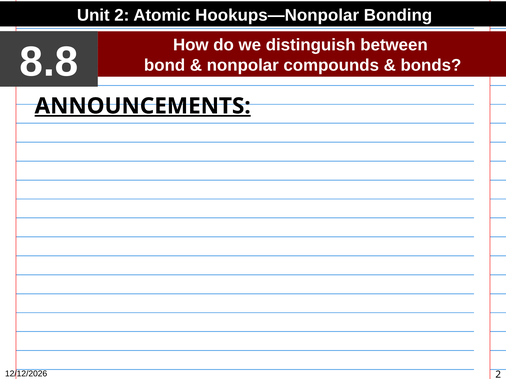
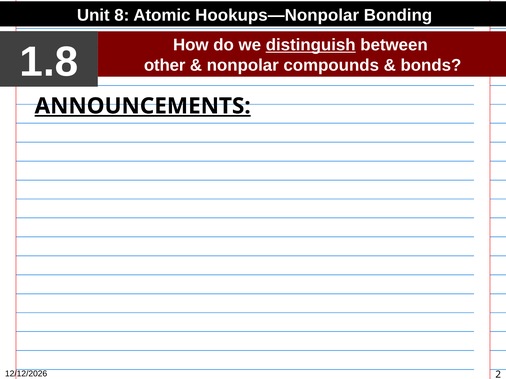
Unit 2: 2 -> 8 (122, 15)
8.8: 8.8 -> 1.8 (49, 62)
distinguish underline: none -> present (311, 45)
bond: bond -> other (165, 65)
